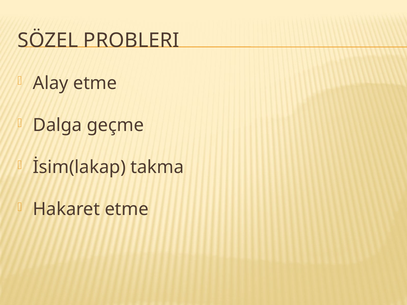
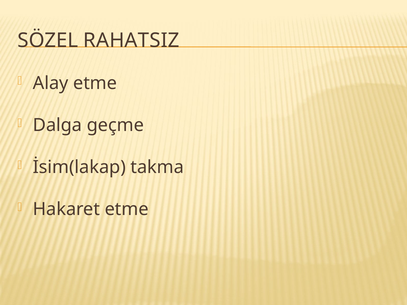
PROBLERI: PROBLERI -> RAHATSIZ (131, 40)
